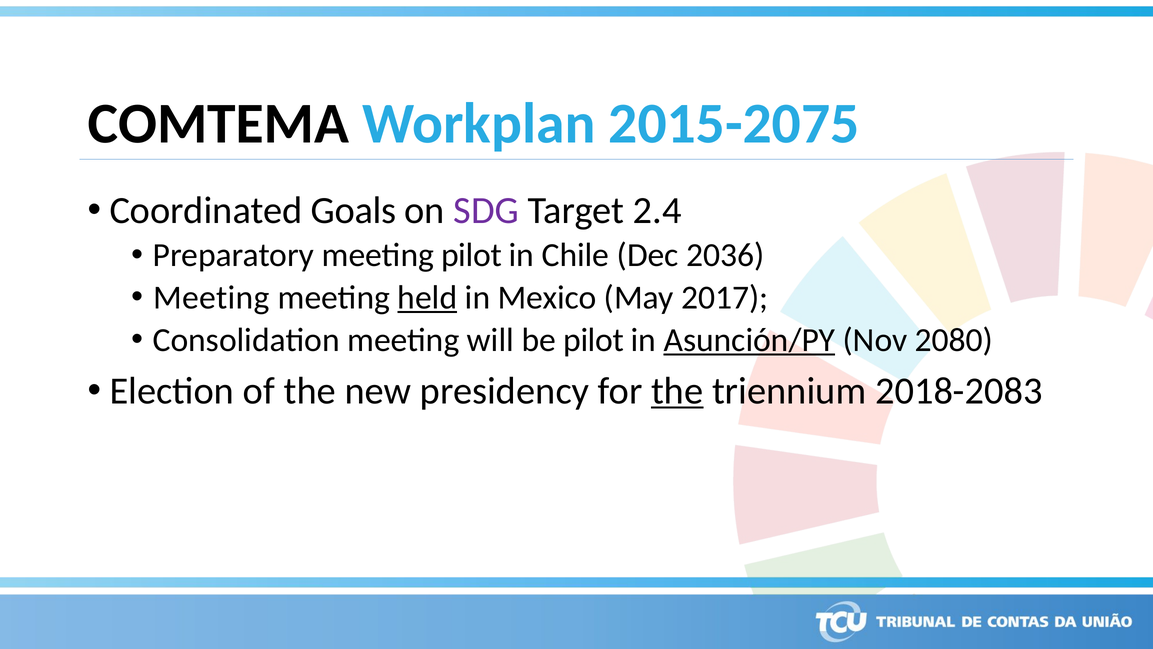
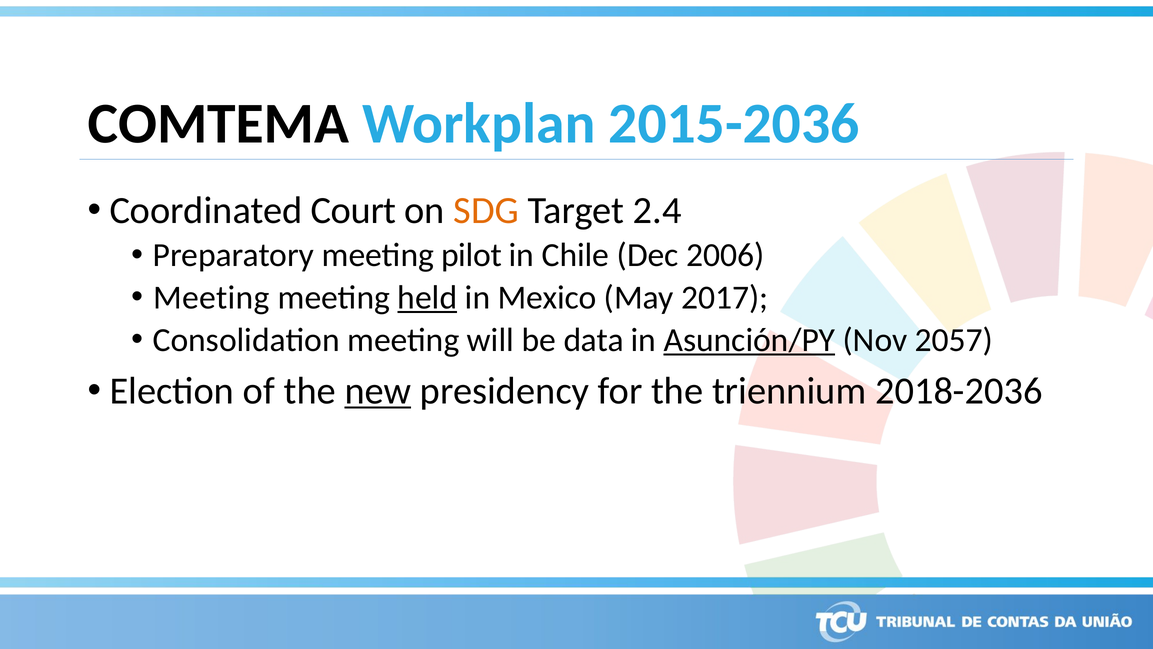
2015-2075: 2015-2075 -> 2015-2036 (734, 123)
Goals: Goals -> Court (354, 210)
SDG colour: purple -> orange (486, 210)
2036: 2036 -> 2006 (725, 255)
be pilot: pilot -> data (594, 340)
2080: 2080 -> 2057 (954, 340)
new underline: none -> present (378, 391)
the underline: present -> none (677, 391)
2018-2083: 2018-2083 -> 2018-2036 (959, 391)
